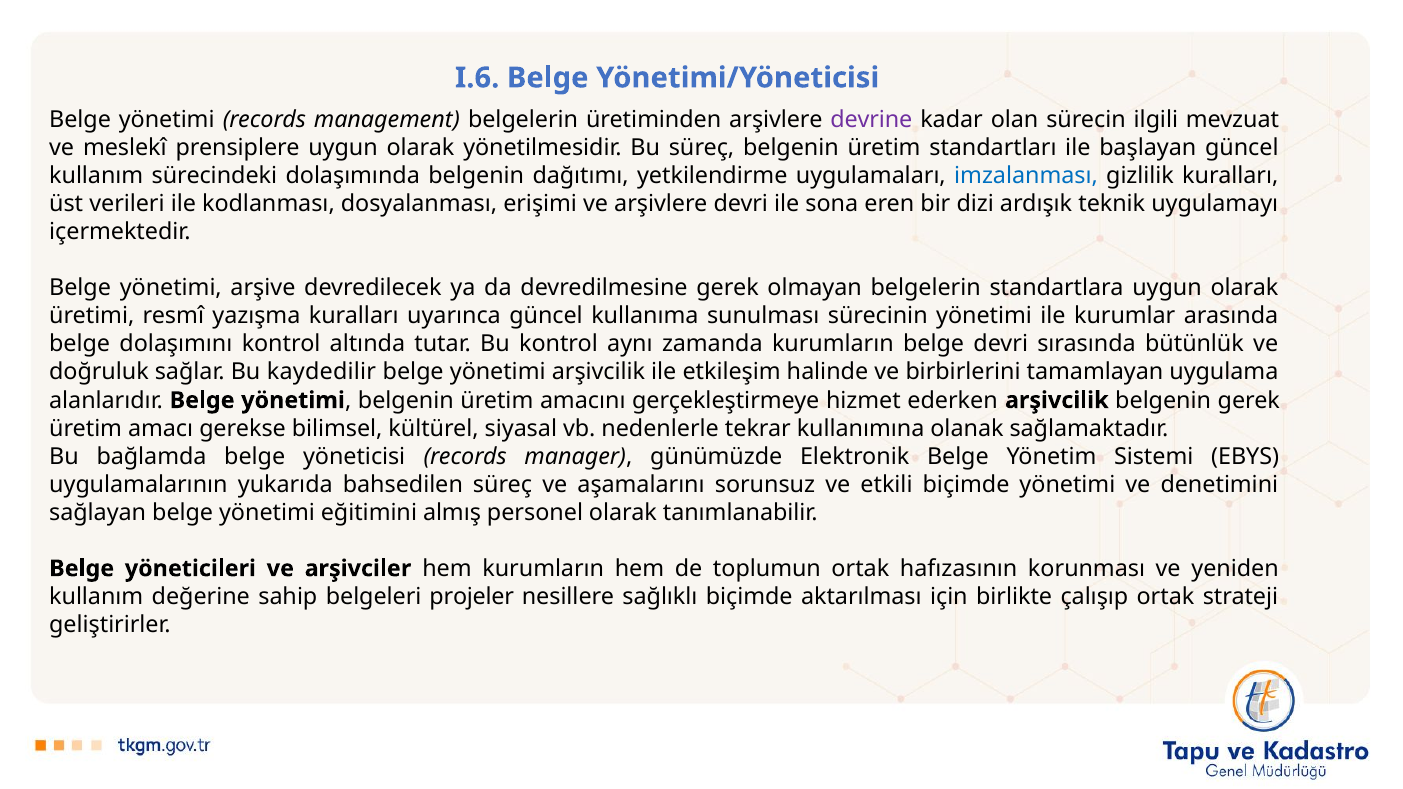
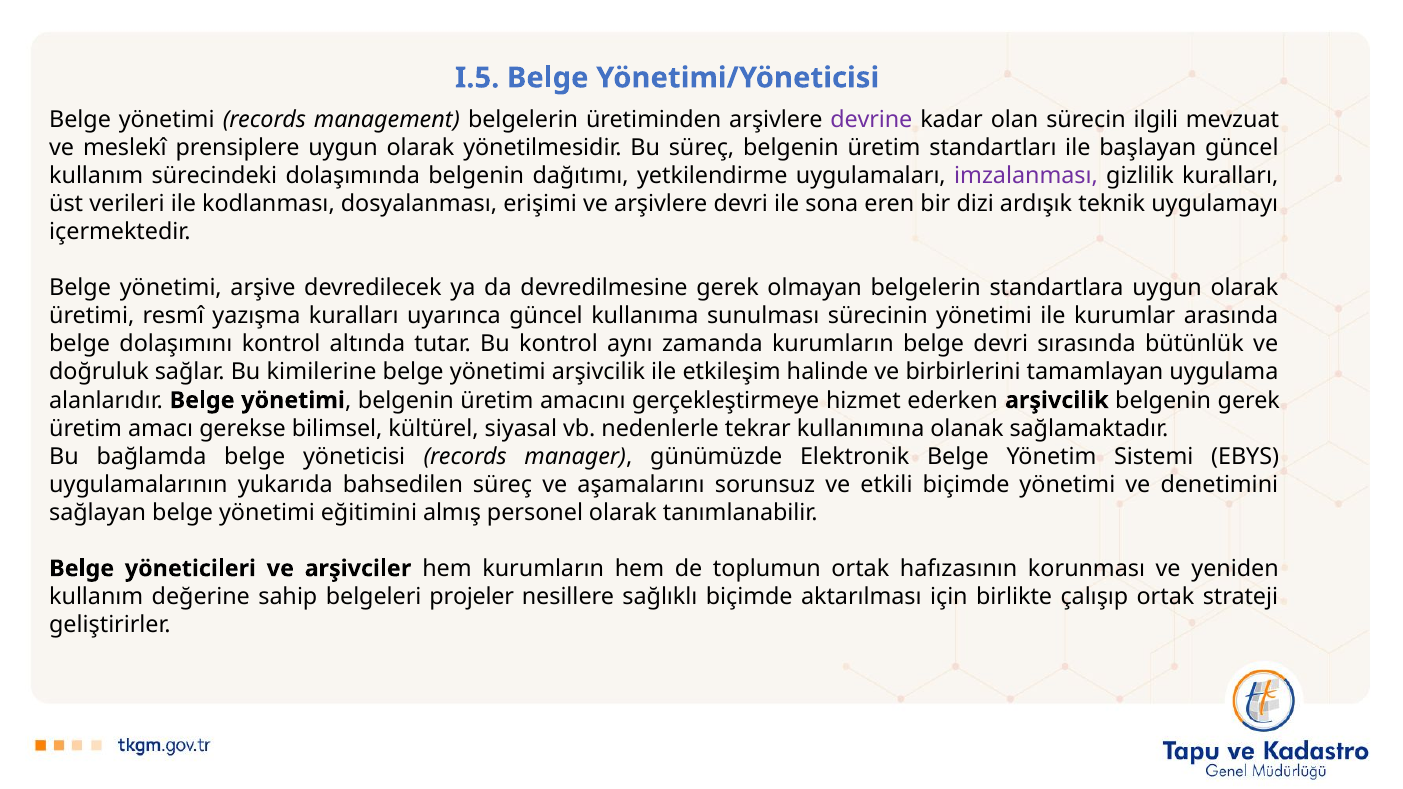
I.6: I.6 -> I.5 (477, 78)
imzalanması colour: blue -> purple (1026, 176)
kaydedilir: kaydedilir -> kimilerine (322, 372)
